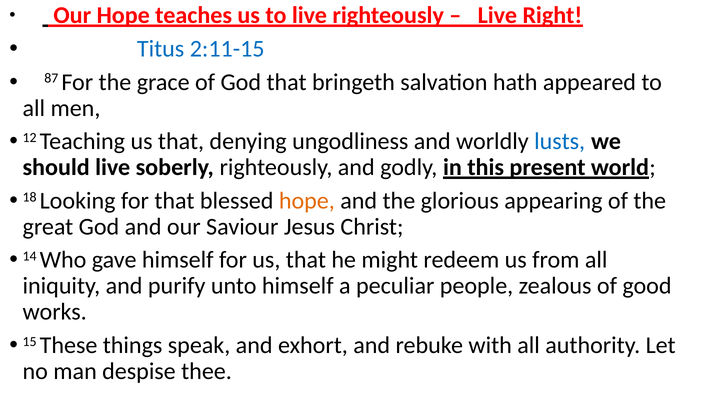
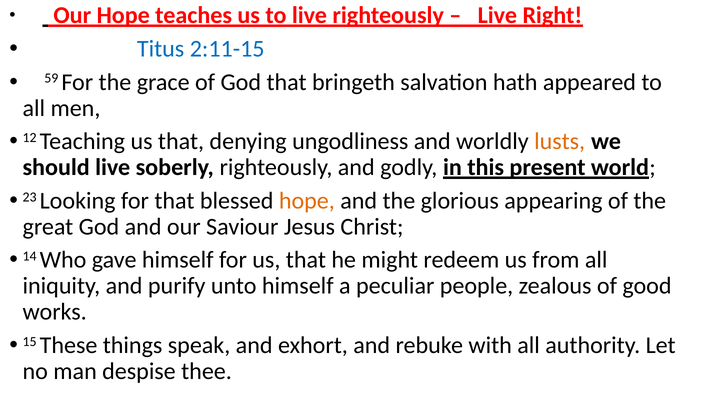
87: 87 -> 59 (51, 78)
lusts colour: blue -> orange (560, 141)
18: 18 -> 23 (30, 197)
